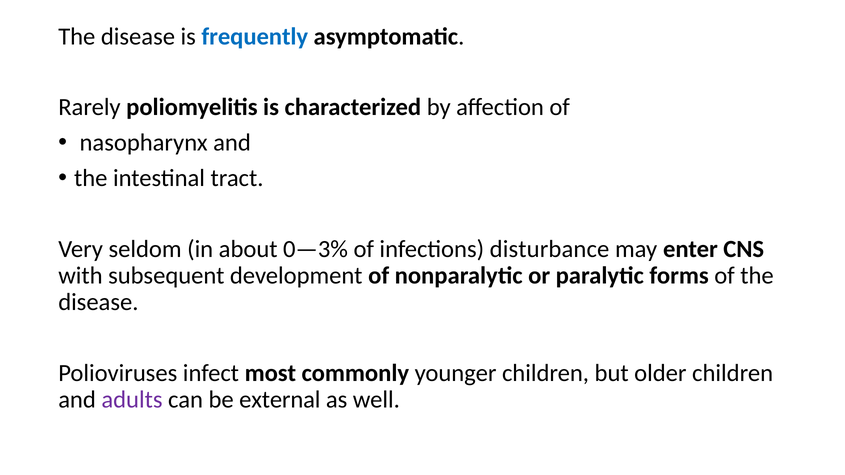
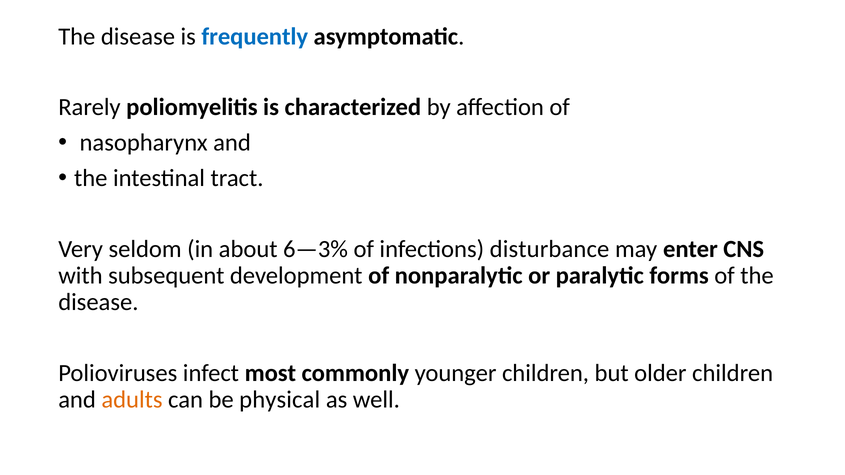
0—3%: 0—3% -> 6—3% (316, 249)
adults colour: purple -> orange (132, 400)
external: external -> physical (280, 400)
